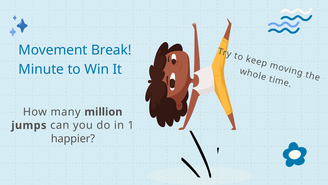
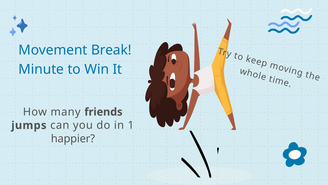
million: million -> friends (103, 112)
